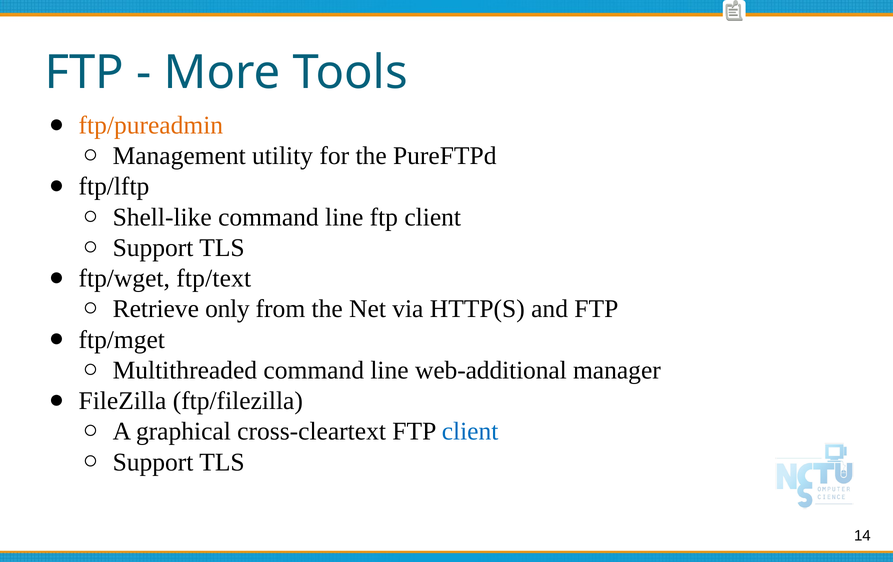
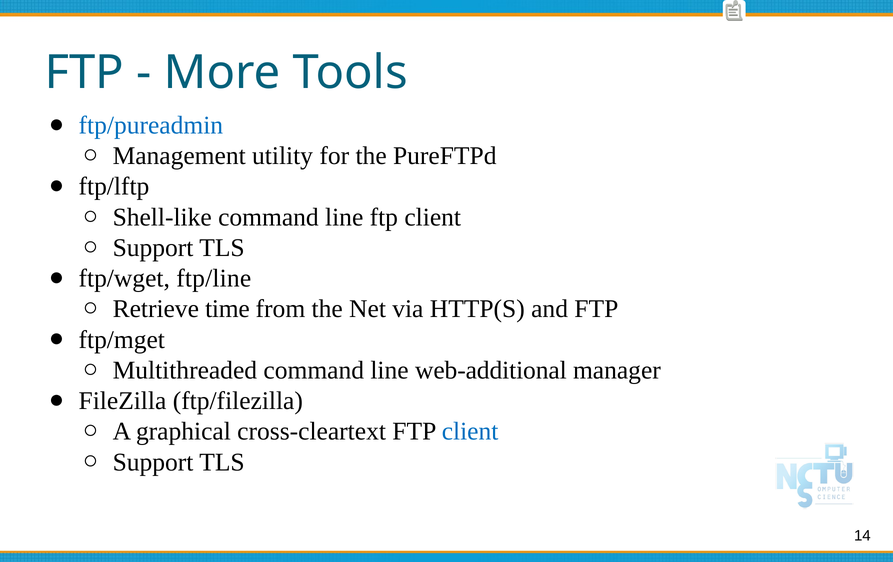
ftp/pureadmin colour: orange -> blue (151, 125)
ftp/text: ftp/text -> ftp/line (214, 279)
only: only -> time (227, 309)
